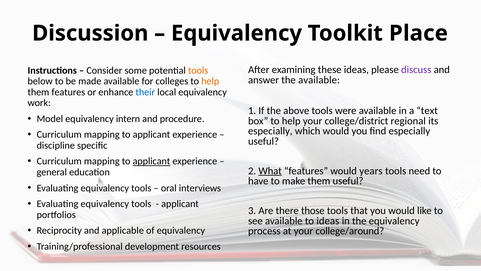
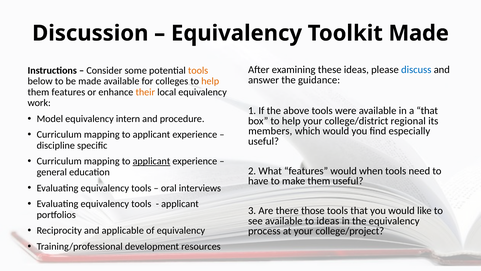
Toolkit Place: Place -> Made (419, 33)
discuss colour: purple -> blue (416, 70)
the available: available -> guidance (319, 80)
their colour: blue -> orange (145, 92)
a text: text -> that (427, 110)
especially: especially -> members (270, 131)
What underline: present -> none (270, 171)
years: years -> when (371, 171)
college/around: college/around -> college/project (350, 231)
